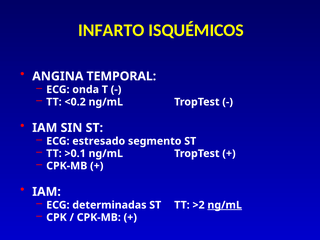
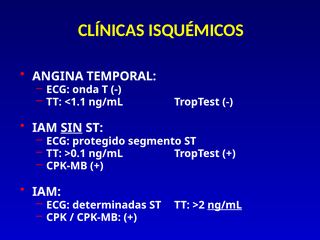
INFARTO: INFARTO -> CLÍNICAS (111, 30)
<0.2: <0.2 -> <1.1 (75, 102)
SIN underline: none -> present (71, 128)
estresado: estresado -> protegido (99, 141)
